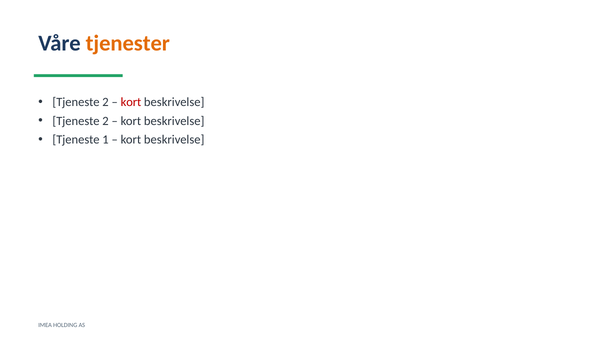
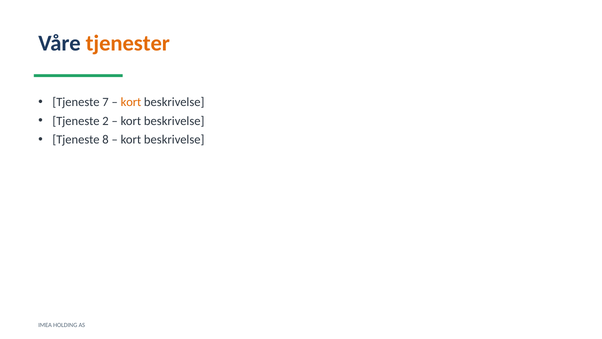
2: 2 -> 7 (106, 102)
kort colour: red -> orange (131, 102)
1: 1 -> 8 (106, 140)
